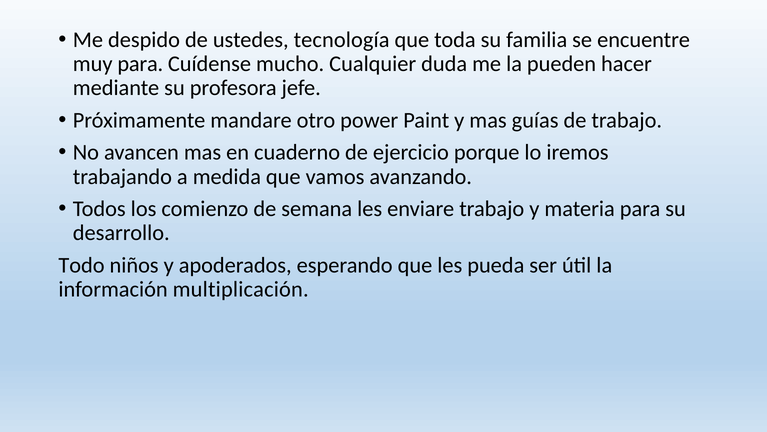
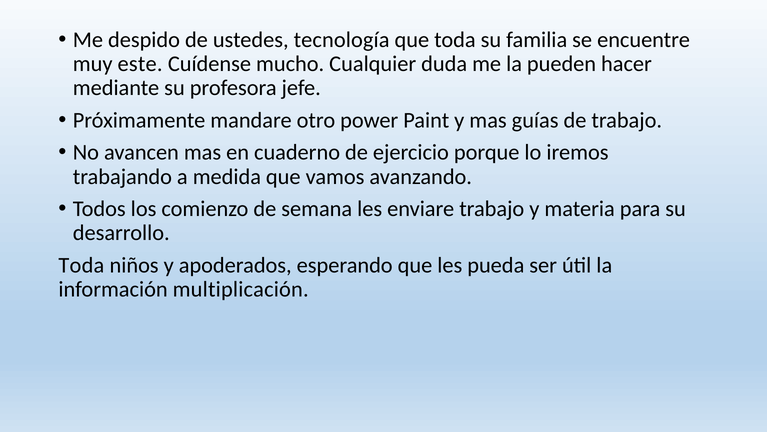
muy para: para -> este (140, 64)
Todo: Todo -> Toda (81, 265)
